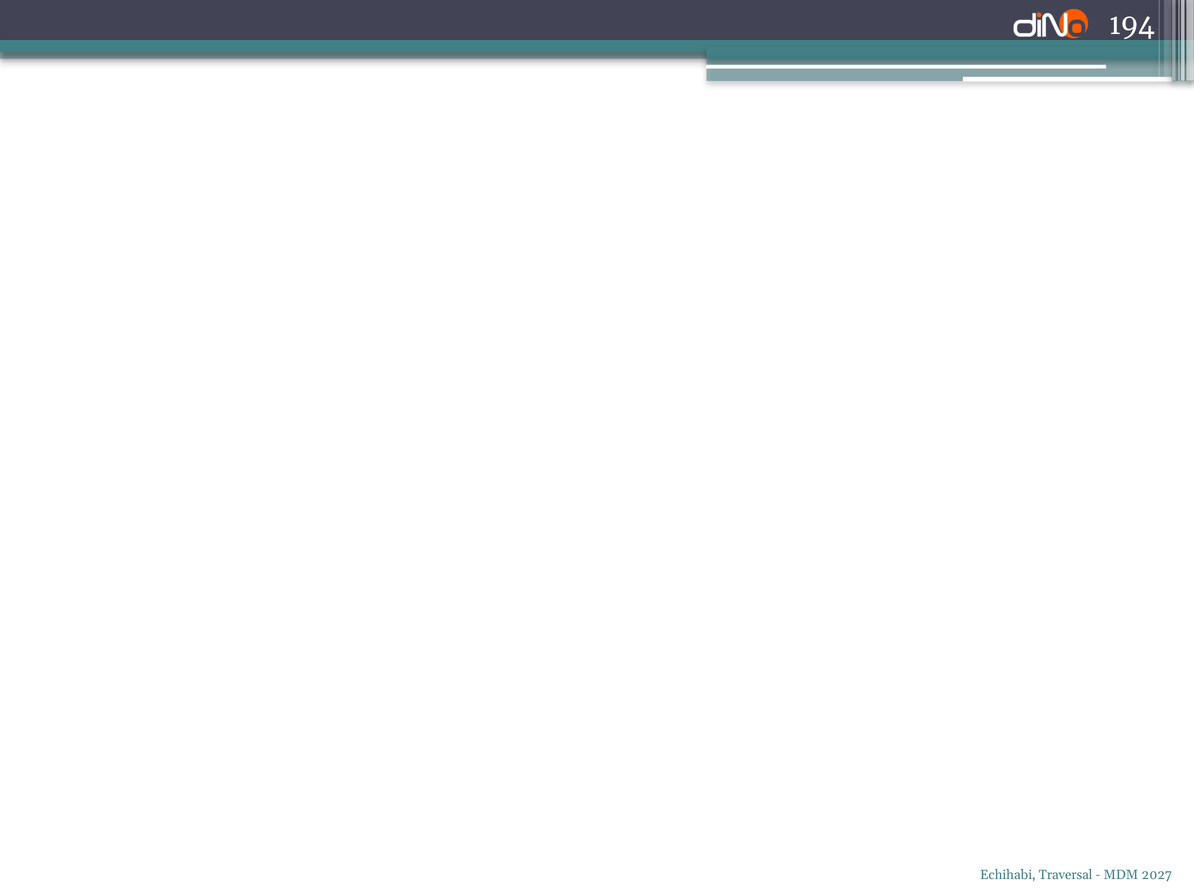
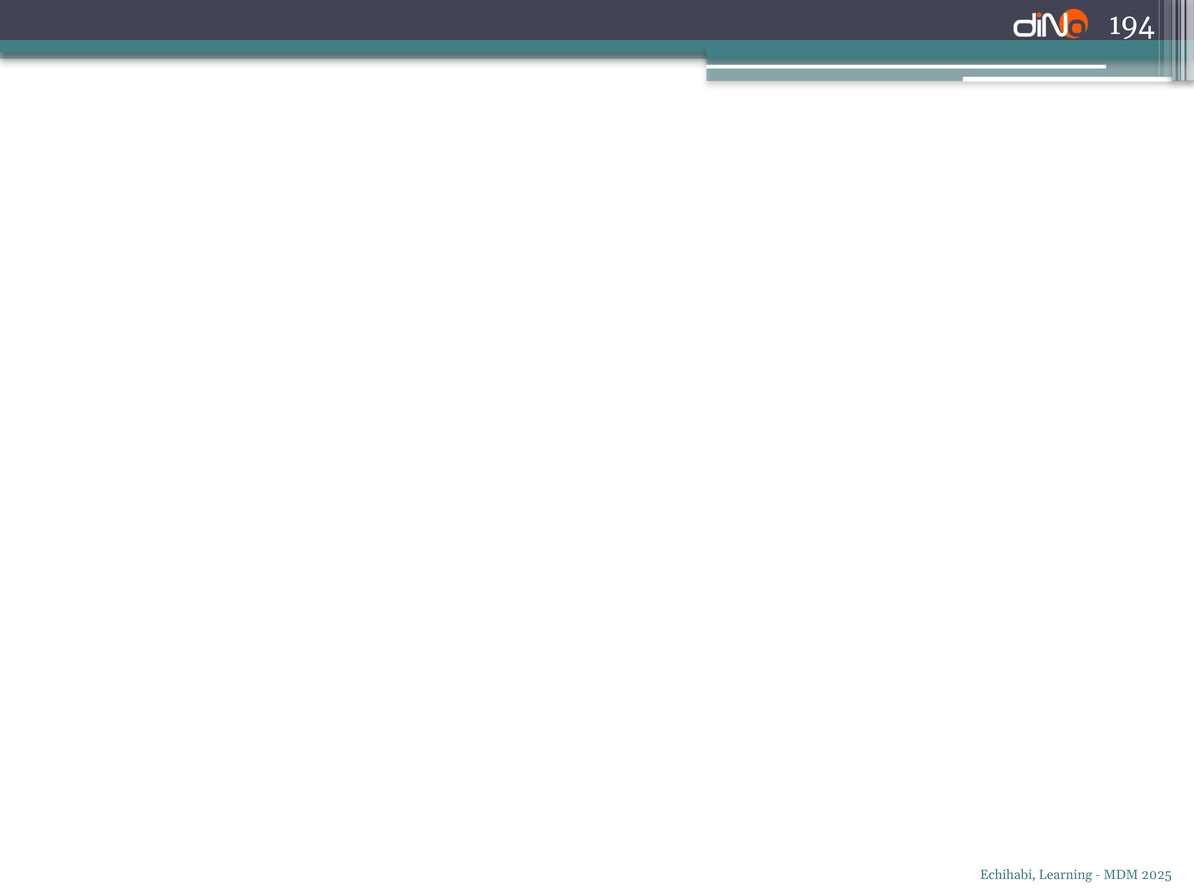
Traversal: Traversal -> Learning (1065, 875)
2027: 2027 -> 2025 (1157, 875)
